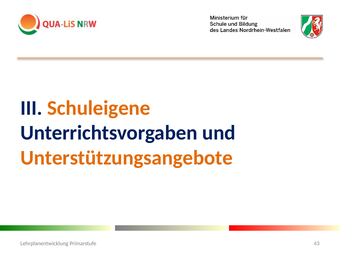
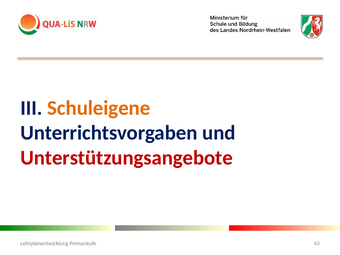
Unterstützungsangebote colour: orange -> red (127, 158)
